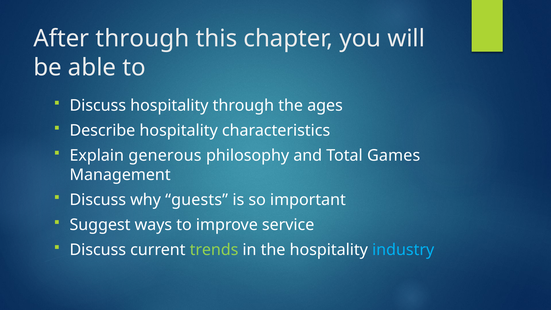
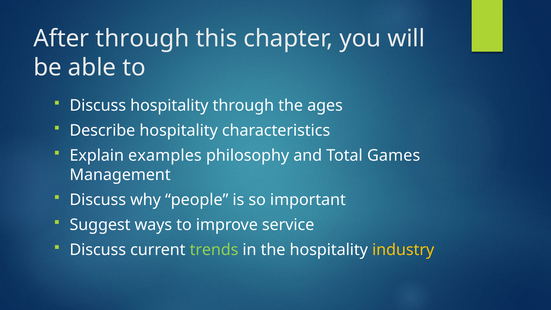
generous: generous -> examples (165, 156)
guests: guests -> people (197, 200)
industry colour: light blue -> yellow (403, 250)
